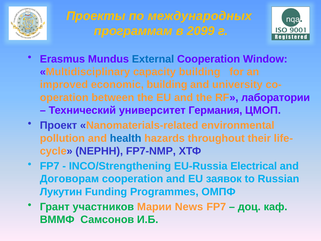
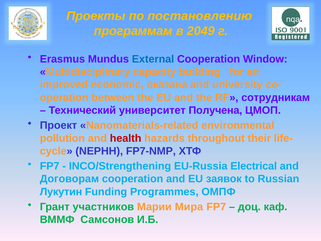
международных: международных -> постановлению (200, 16)
2099: 2099 -> 2049 (201, 31)
economic building: building -> оказана (167, 85)
лаборатории: лаборатории -> сотрудникам (276, 97)
Германия: Германия -> Получена (215, 110)
health colour: blue -> red (126, 138)
News: News -> Мира (189, 207)
